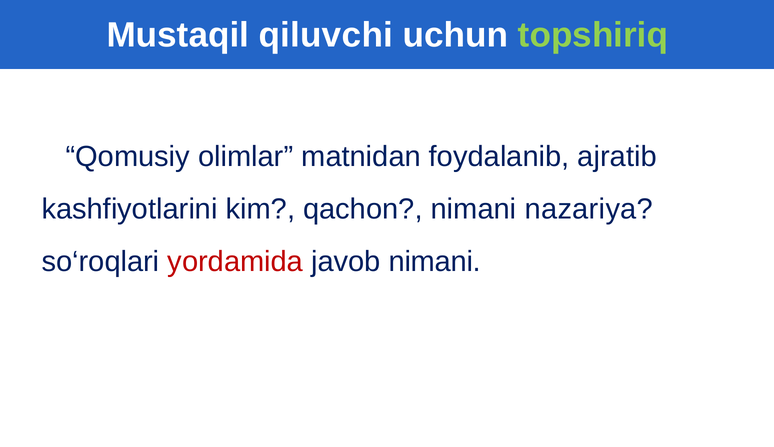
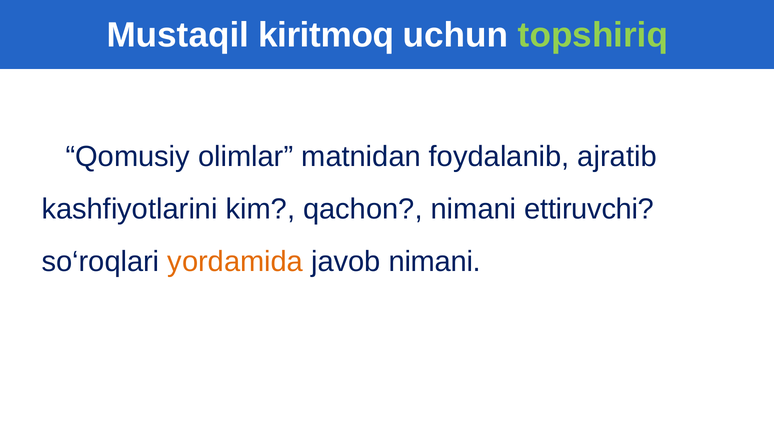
qiluvchi: qiluvchi -> kiritmoq (326, 35)
nazariya: nazariya -> ettiruvchi (589, 209)
yordamida colour: red -> orange (235, 261)
